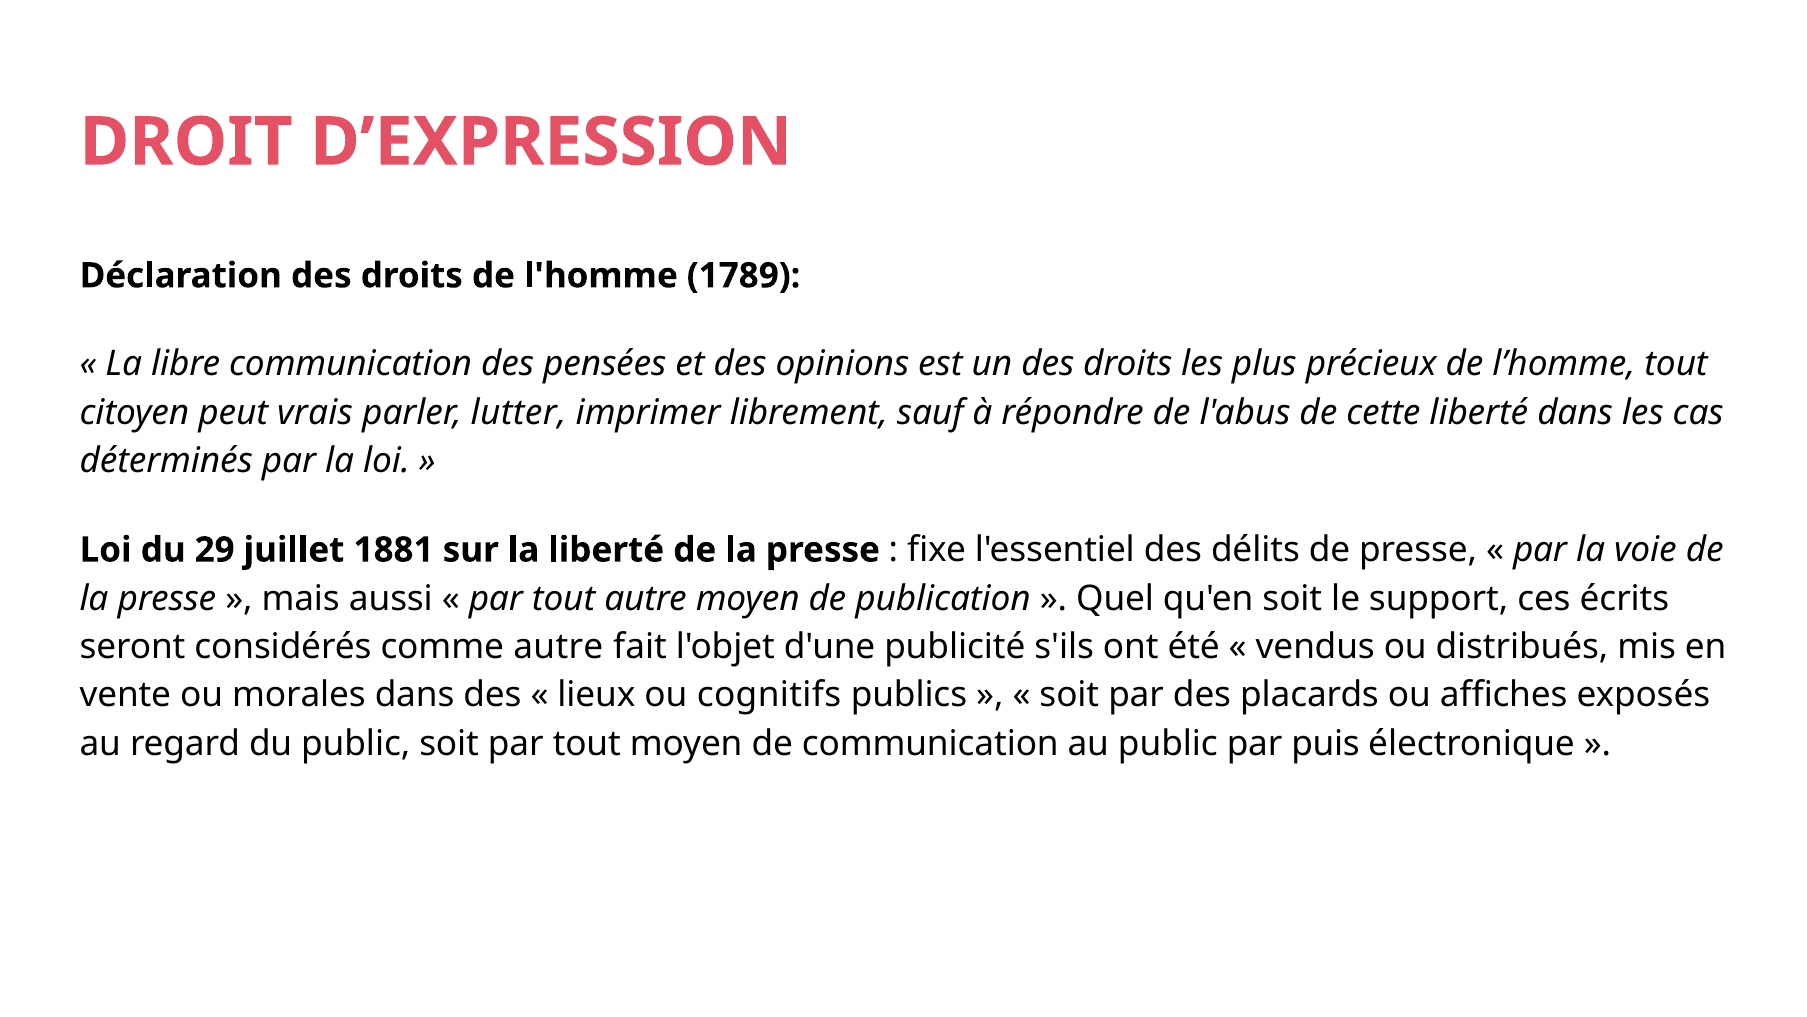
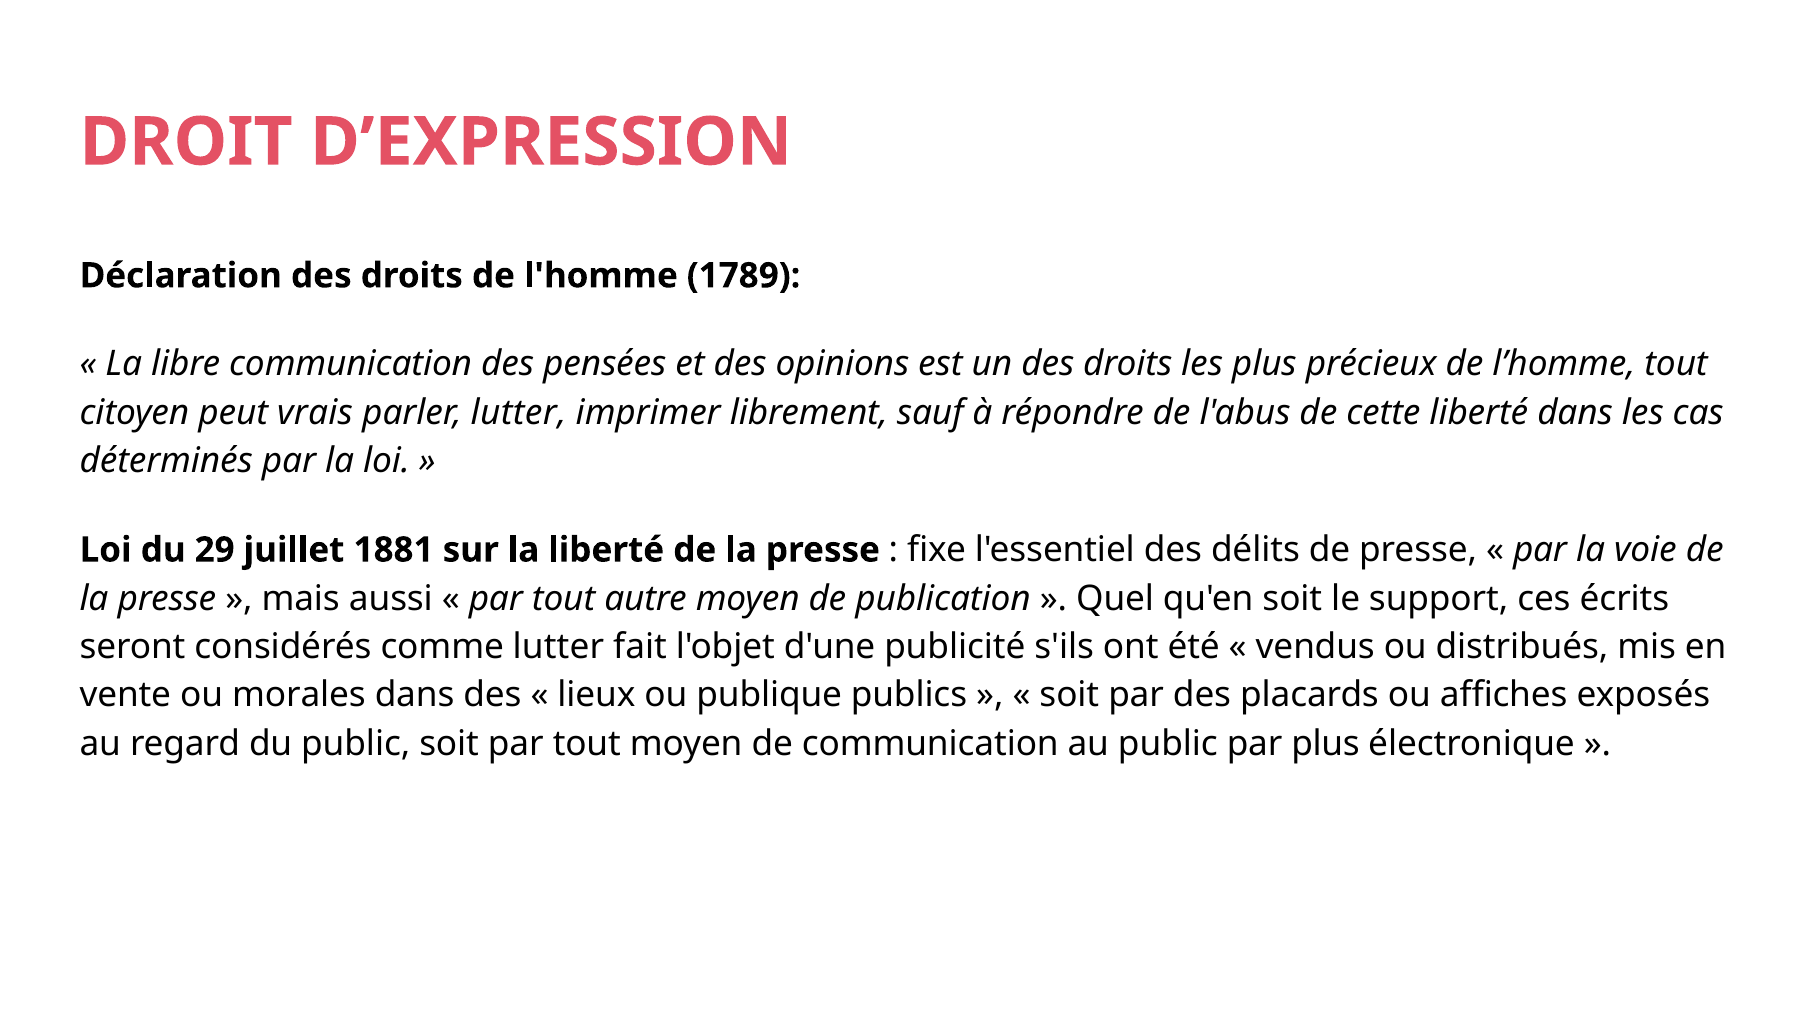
comme autre: autre -> lutter (558, 647)
cognitifs: cognitifs -> publique (769, 695)
par puis: puis -> plus (1326, 743)
